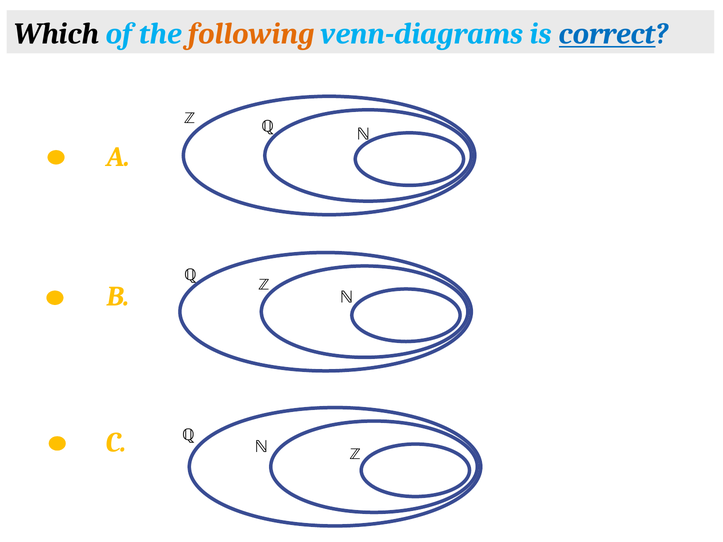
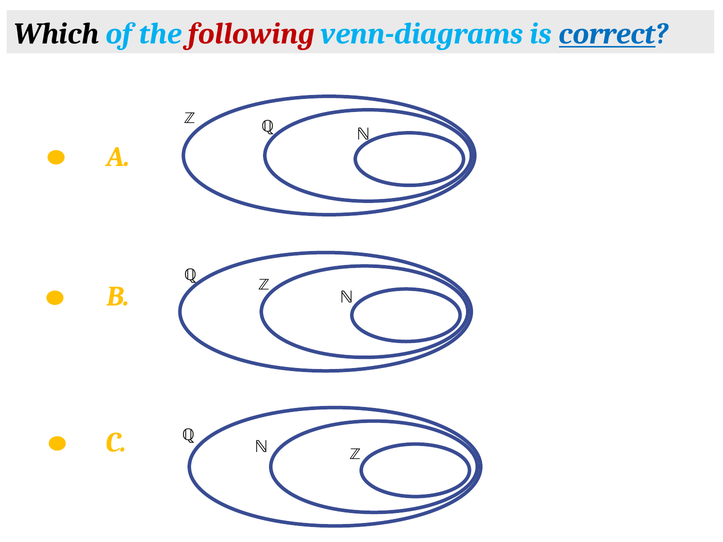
following colour: orange -> red (251, 34)
